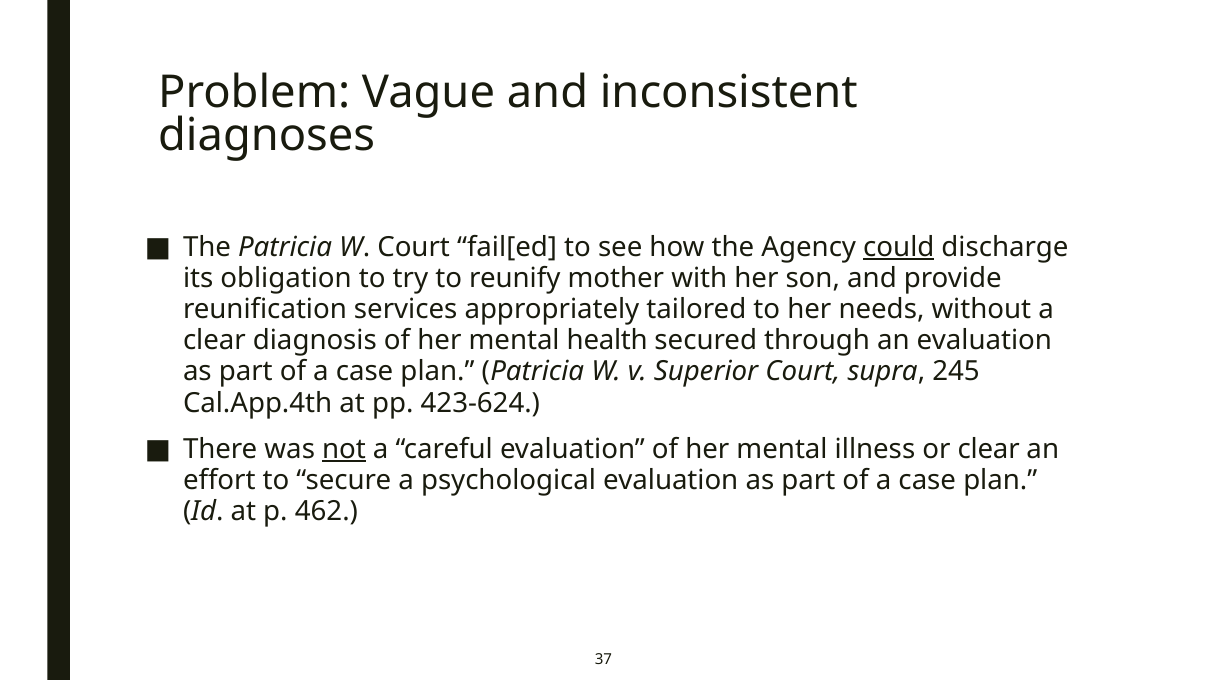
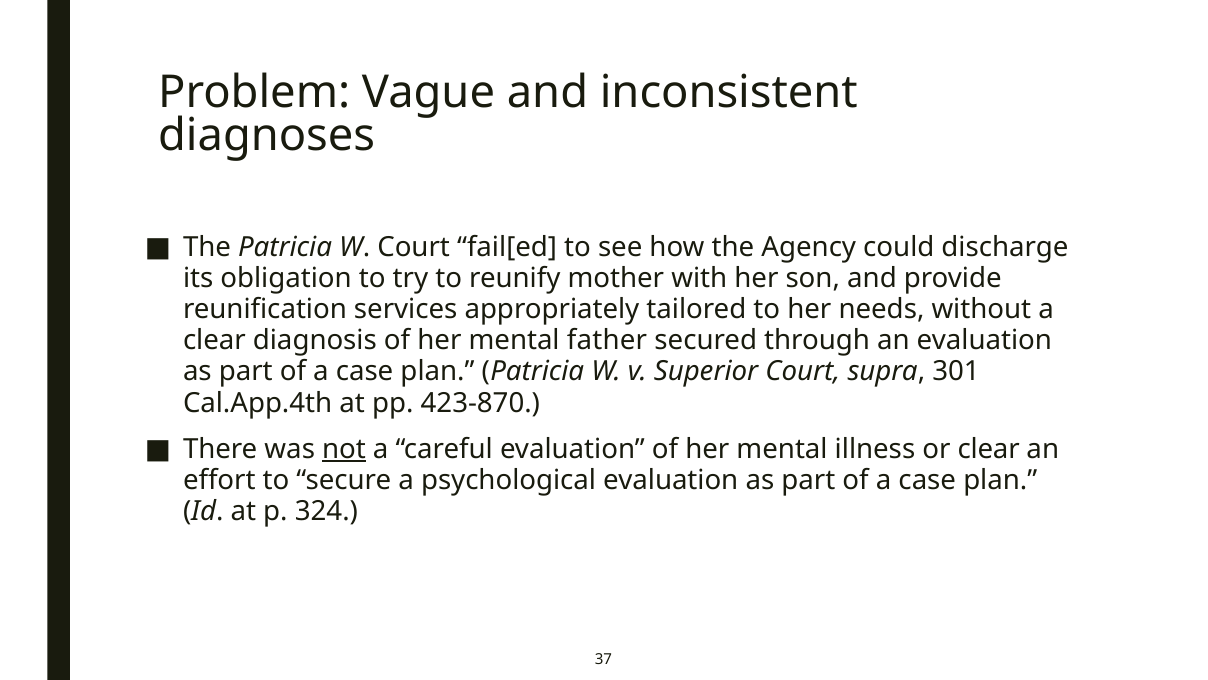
could underline: present -> none (899, 247)
health: health -> father (607, 340)
245: 245 -> 301 (956, 372)
423-624: 423-624 -> 423-870 (480, 403)
462: 462 -> 324 (326, 511)
